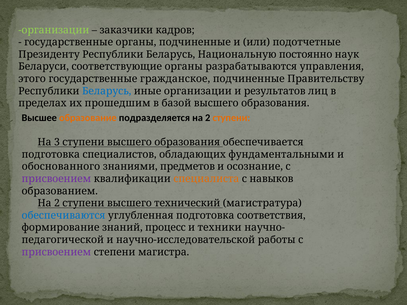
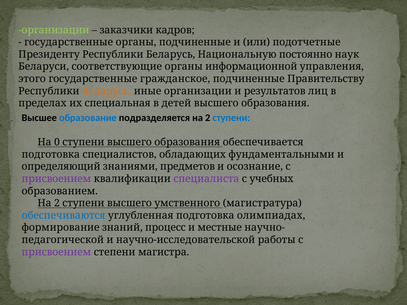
разрабатываются: разрабатываются -> информационной (251, 67)
Беларусь colour: blue -> orange (107, 91)
прошедшим: прошедшим -> специальная (118, 103)
базой: базой -> детей (176, 103)
образование colour: orange -> blue (88, 118)
ступени colour: orange -> blue (231, 118)
3: 3 -> 0 (57, 142)
обоснованного: обоснованного -> определяющий (61, 167)
специалиста colour: orange -> purple (206, 179)
навыков: навыков -> учебных (271, 179)
технический: технический -> умственного (187, 203)
соответствия: соответствия -> олимпиадах (271, 216)
техники: техники -> местные (220, 228)
